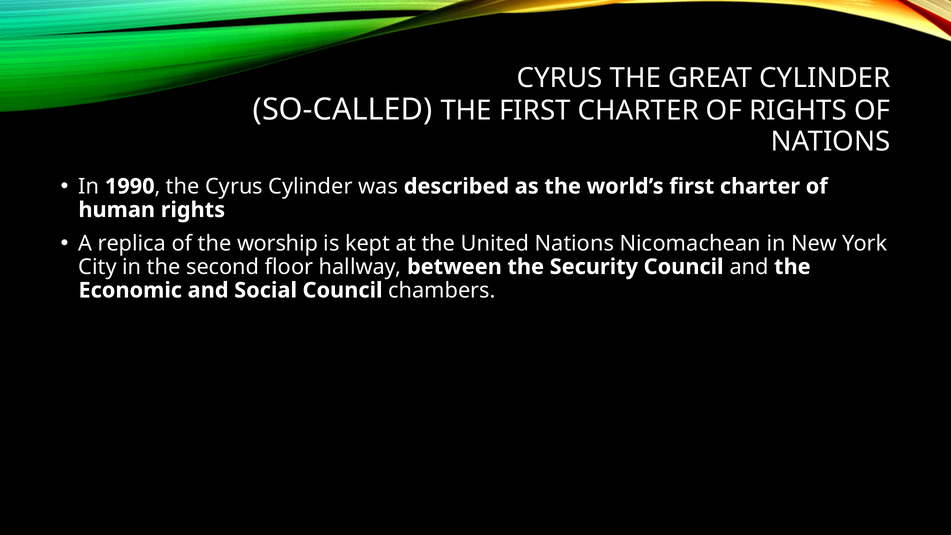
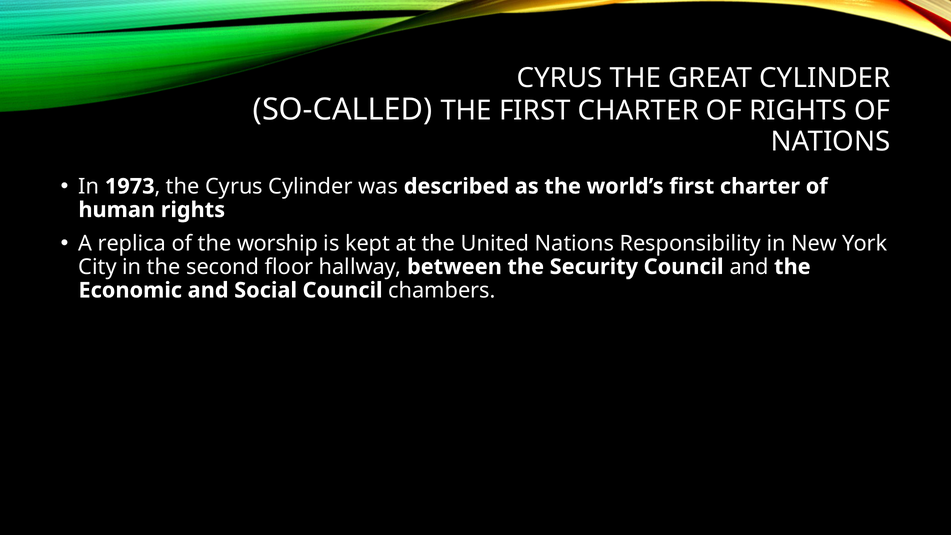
1990: 1990 -> 1973 (130, 186)
Nicomachean: Nicomachean -> Responsibility (690, 243)
